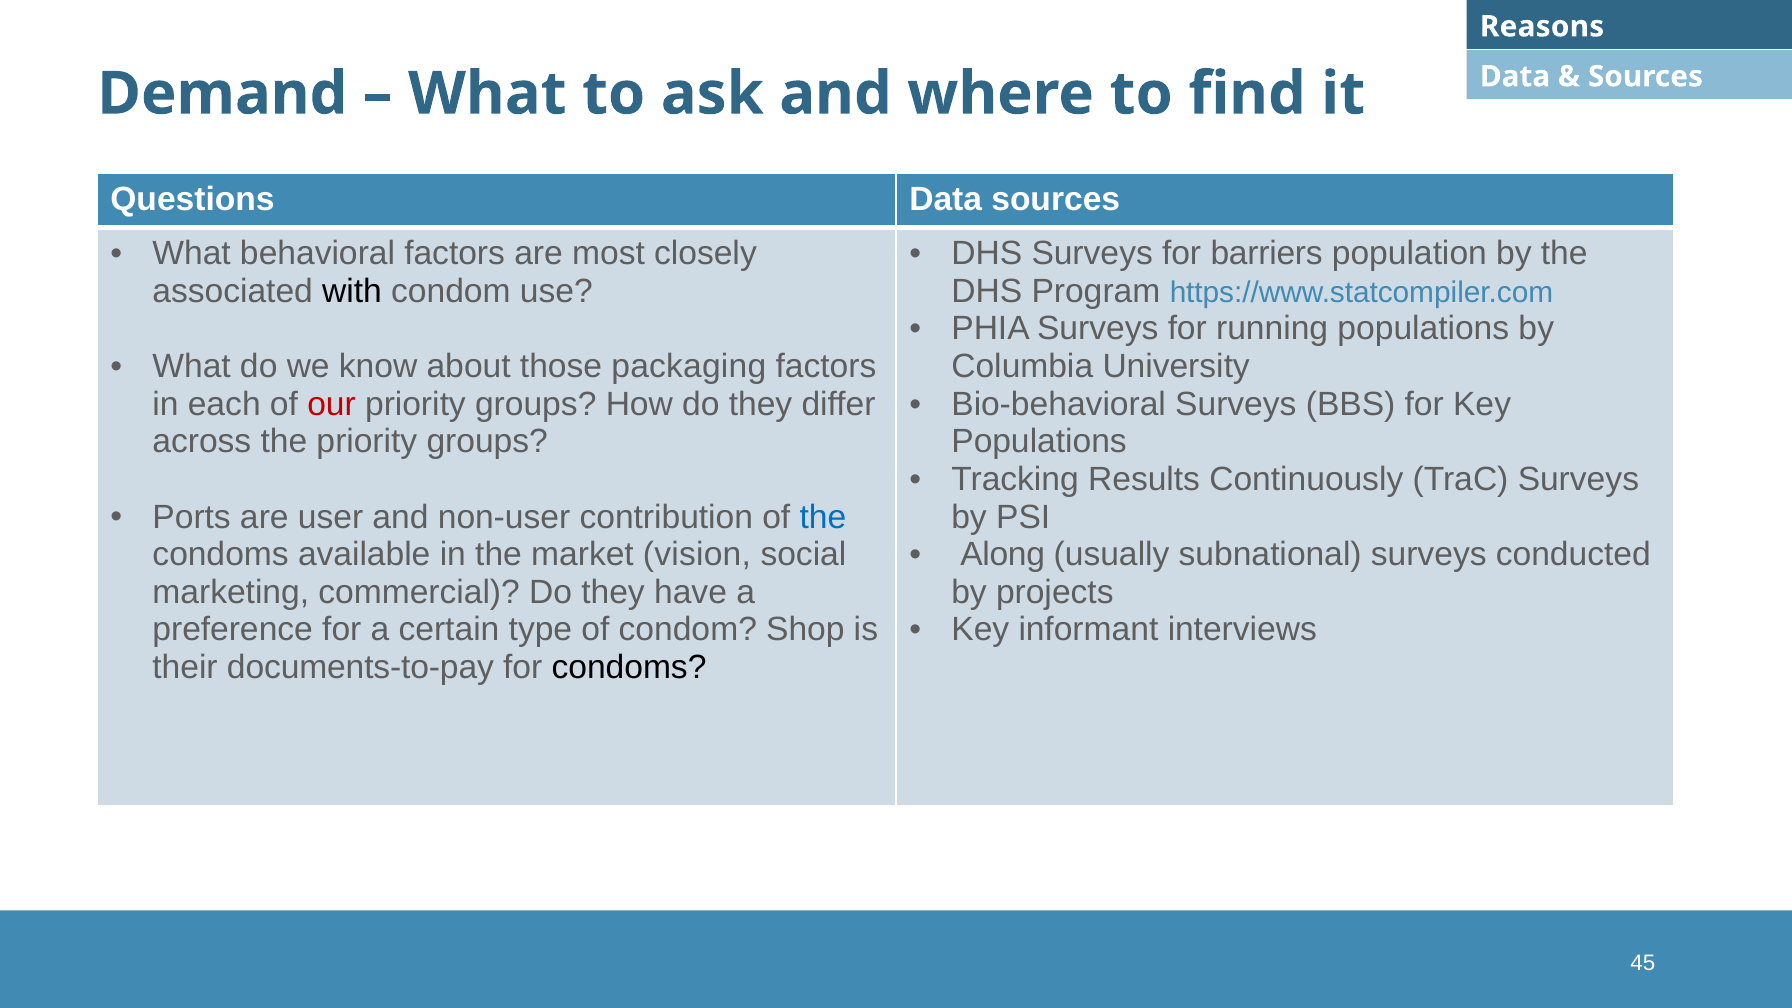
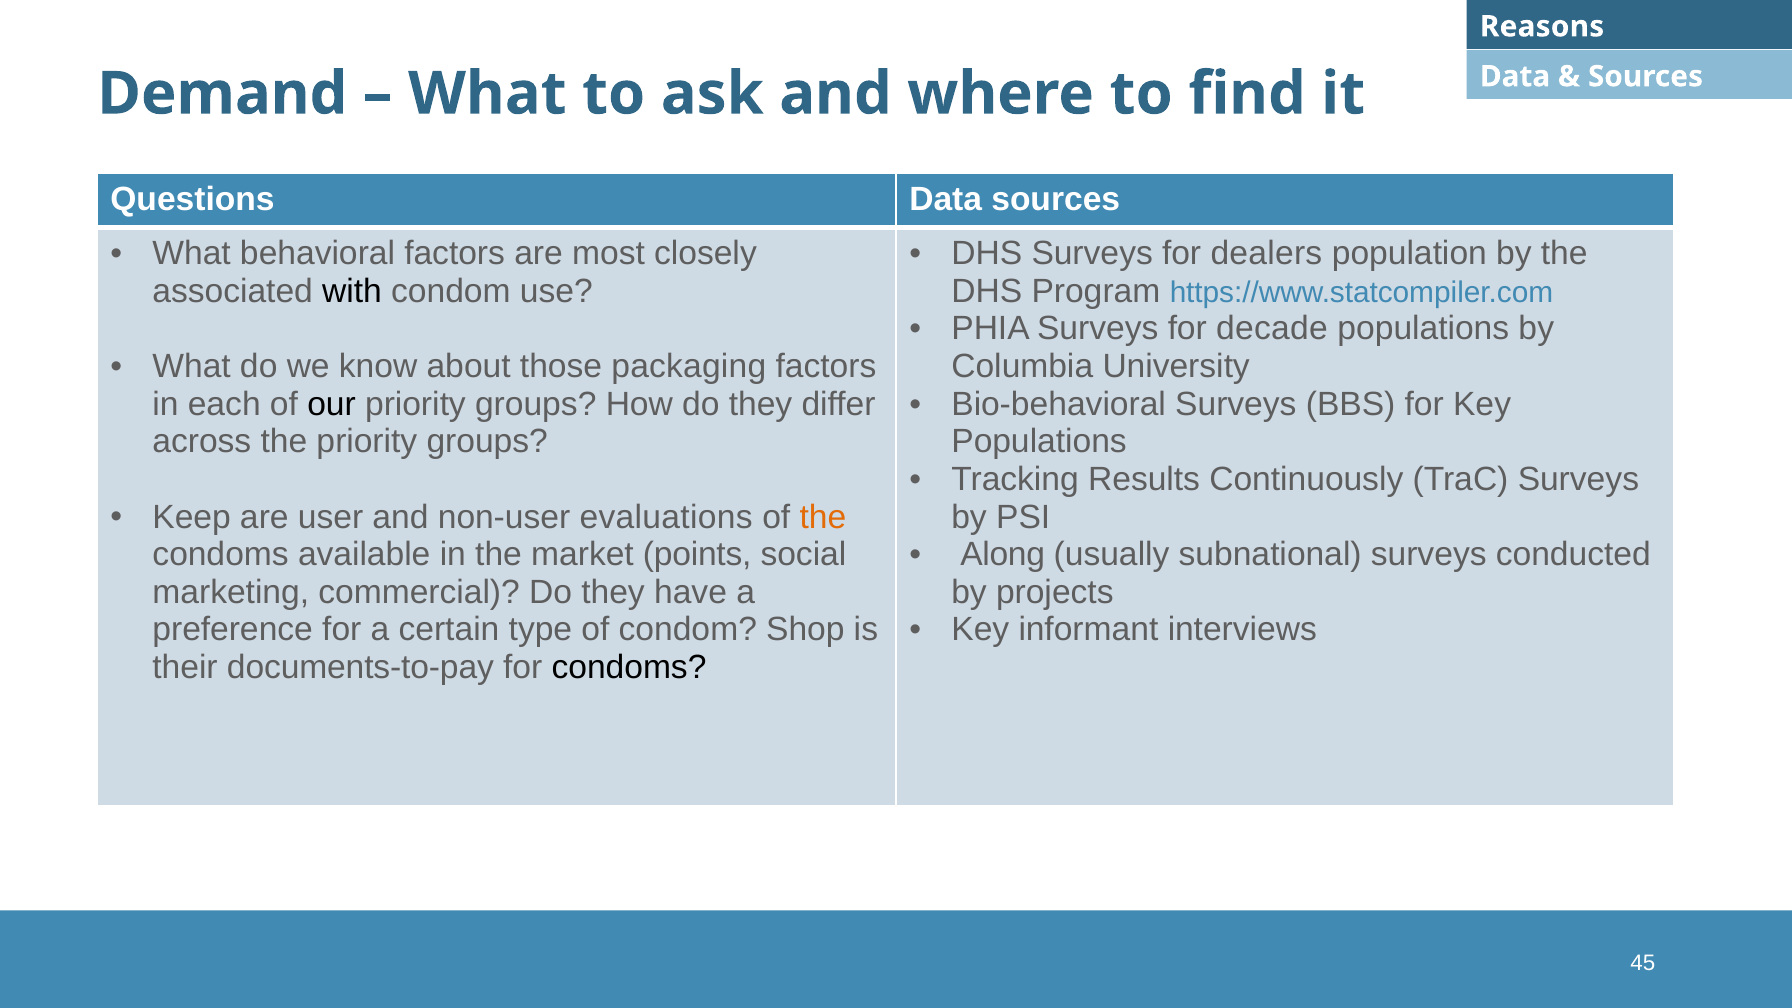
barriers: barriers -> dealers (1266, 254)
running: running -> decade (1272, 329)
our colour: red -> black (332, 404)
Ports: Ports -> Keep (192, 517)
contribution: contribution -> evaluations (666, 517)
the colour: blue -> orange (823, 517)
vision: vision -> points (697, 555)
